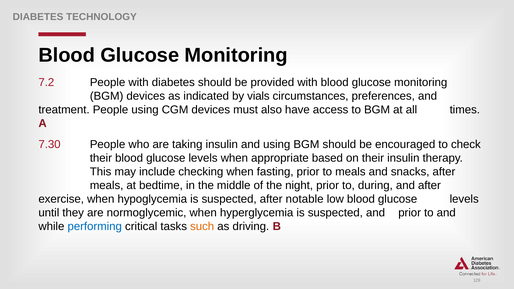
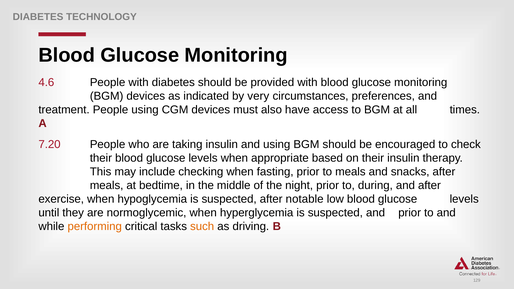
7.2: 7.2 -> 4.6 (46, 82)
vials: vials -> very (258, 96)
7.30: 7.30 -> 7.20 (50, 144)
performing colour: blue -> orange (95, 227)
